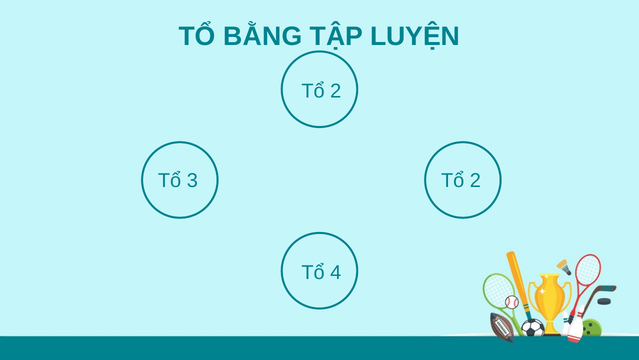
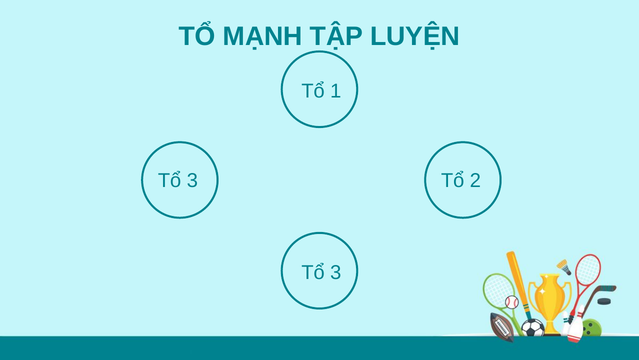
BẰNG: BẰNG -> MẠNH (263, 36)
2: 2 -> 1 (336, 91)
4: 4 -> 3 (336, 272)
